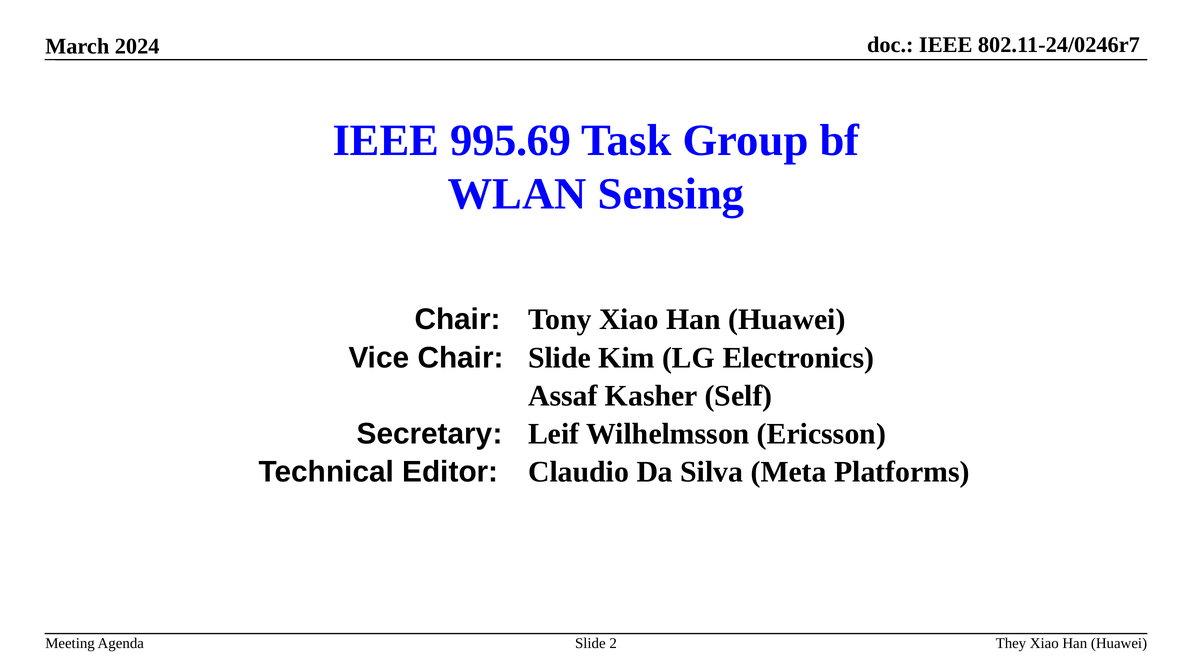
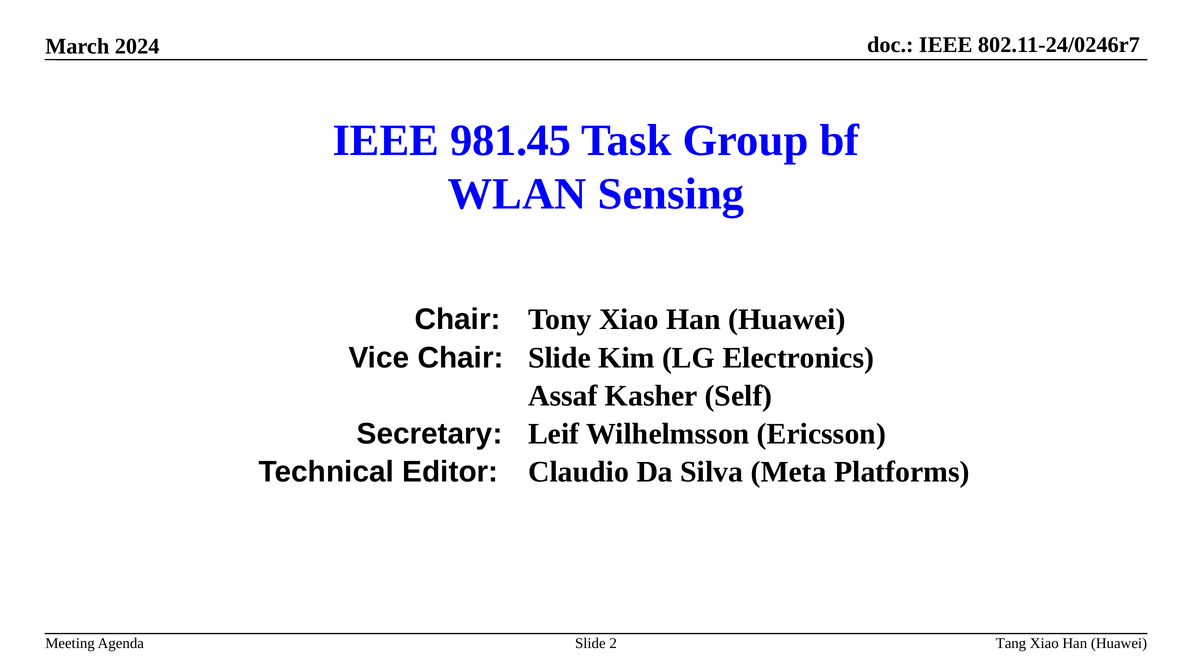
995.69: 995.69 -> 981.45 (511, 140)
They: They -> Tang (1011, 643)
